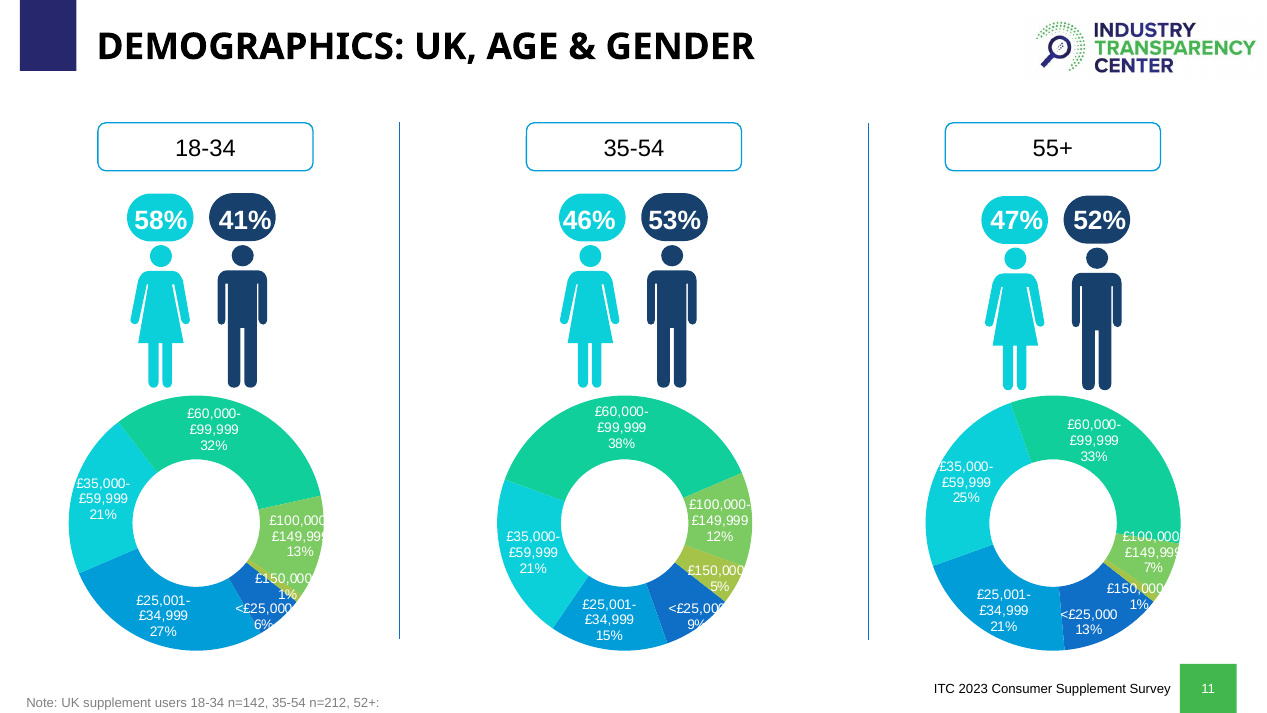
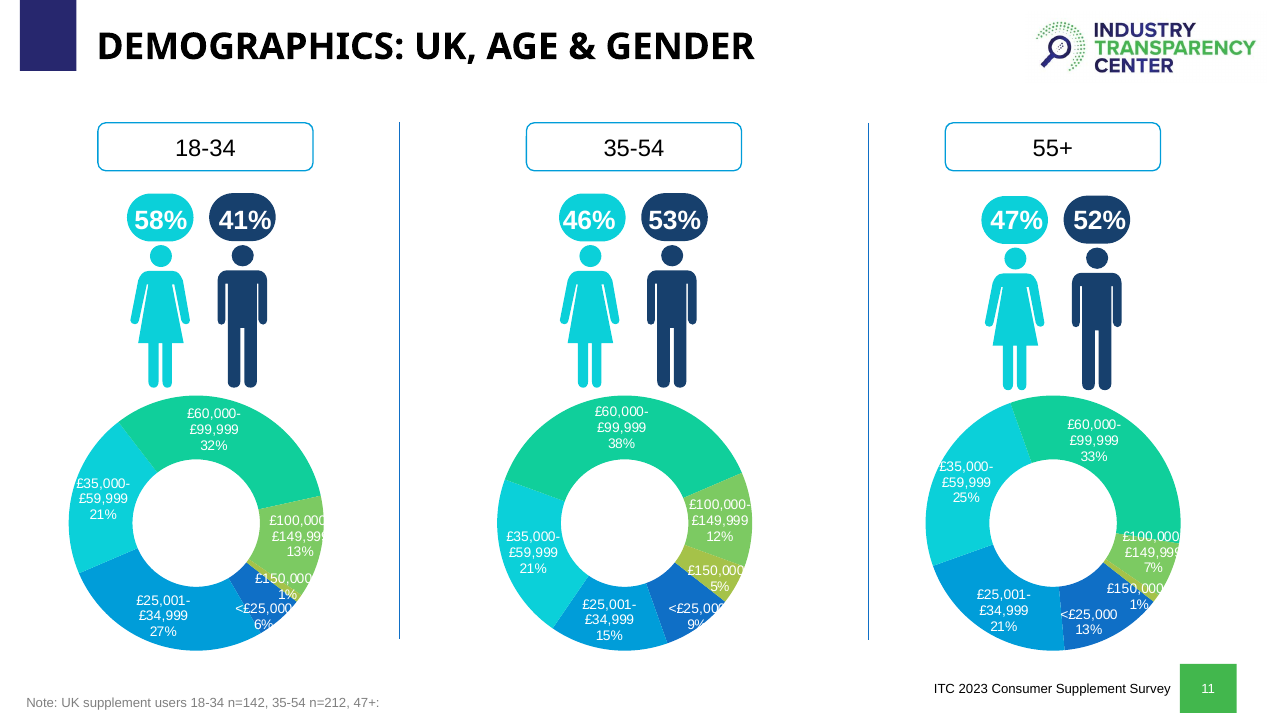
52+: 52+ -> 47+ (367, 703)
